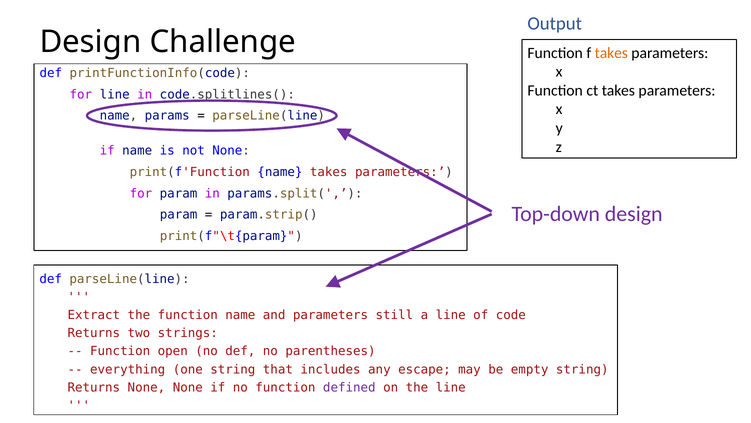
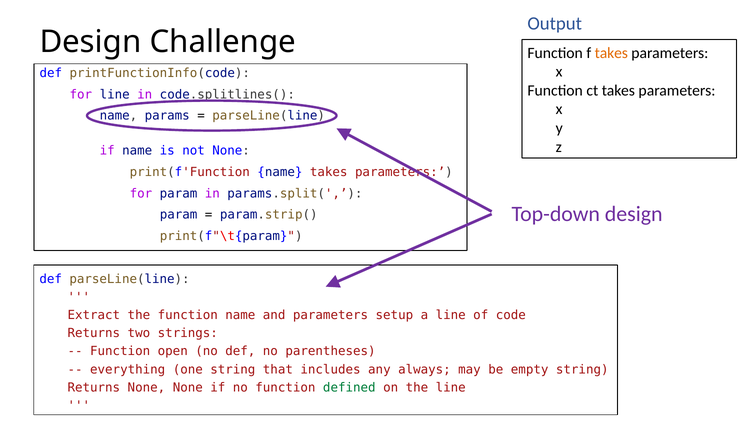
still: still -> setup (394, 315)
escape: escape -> always (424, 369)
defined colour: purple -> green (349, 387)
